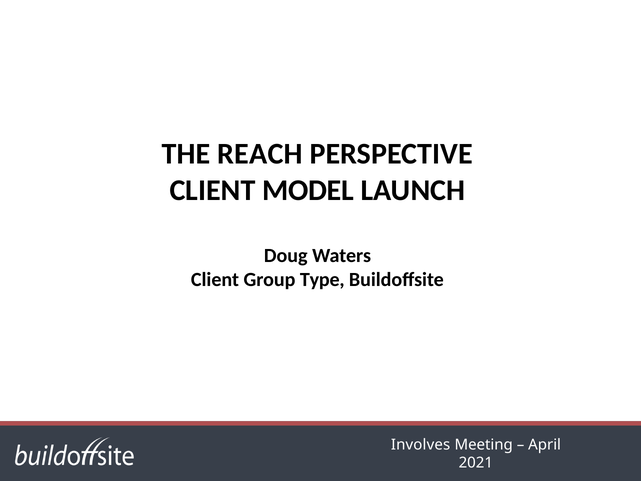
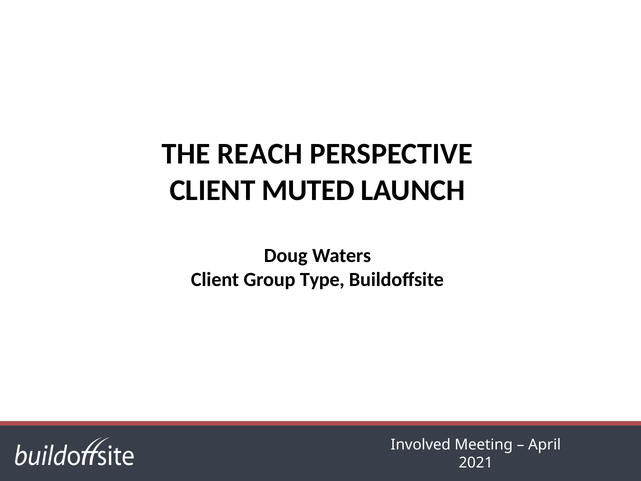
MODEL: MODEL -> MUTED (308, 190)
Involves: Involves -> Involved (421, 444)
